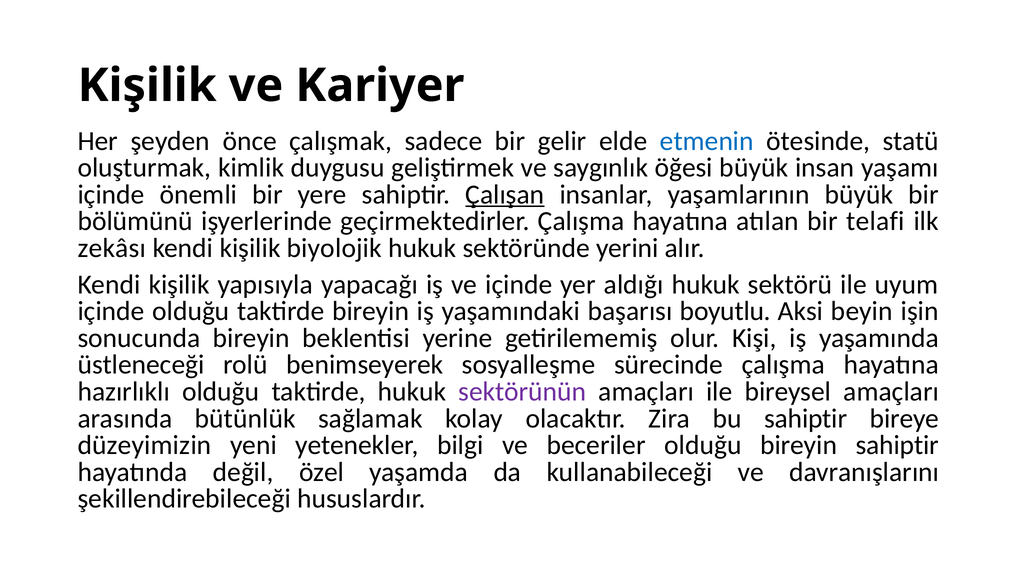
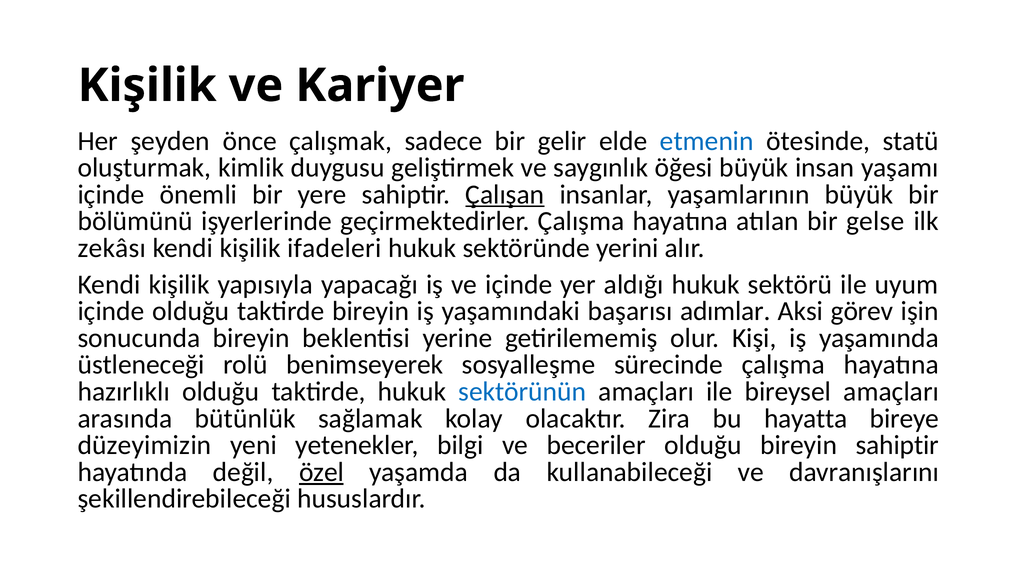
telafi: telafi -> gelse (875, 221)
biyolojik: biyolojik -> ifadeleri (334, 248)
boyutlu: boyutlu -> adımlar (725, 311)
beyin: beyin -> görev (862, 311)
sektörünün colour: purple -> blue (522, 391)
bu sahiptir: sahiptir -> hayatta (806, 418)
özel underline: none -> present (321, 472)
